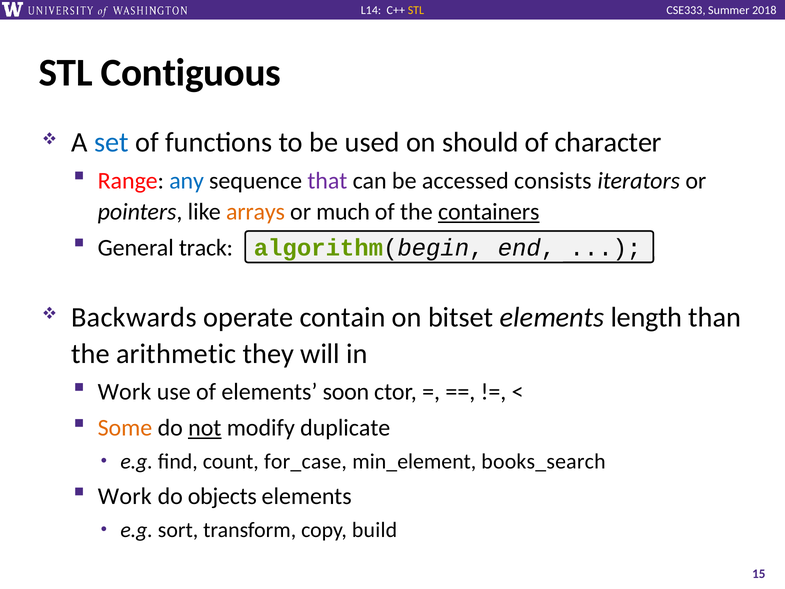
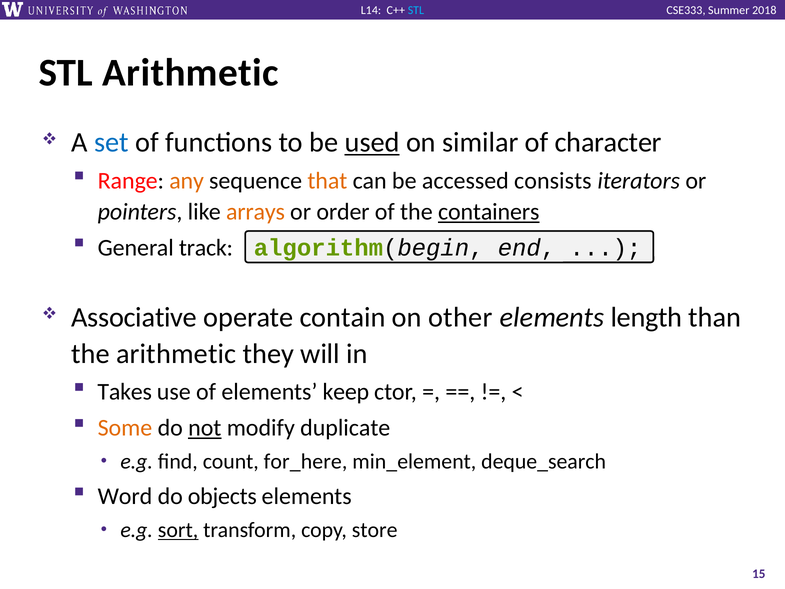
STL colour: yellow -> light blue (416, 10)
STL Contiguous: Contiguous -> Arithmetic (190, 73)
used underline: none -> present (372, 143)
should: should -> similar (480, 143)
any colour: blue -> orange (187, 181)
that colour: purple -> orange (327, 181)
much: much -> order (343, 212)
Backwards: Backwards -> Associative (134, 317)
bitset: bitset -> other (460, 317)
Work: Work -> Takes (125, 392)
soon: soon -> keep (346, 392)
for_case: for_case -> for_here (306, 462)
books_search: books_search -> deque_search (544, 462)
Work: Work -> Word (125, 496)
sort underline: none -> present (178, 530)
build: build -> store (375, 530)
